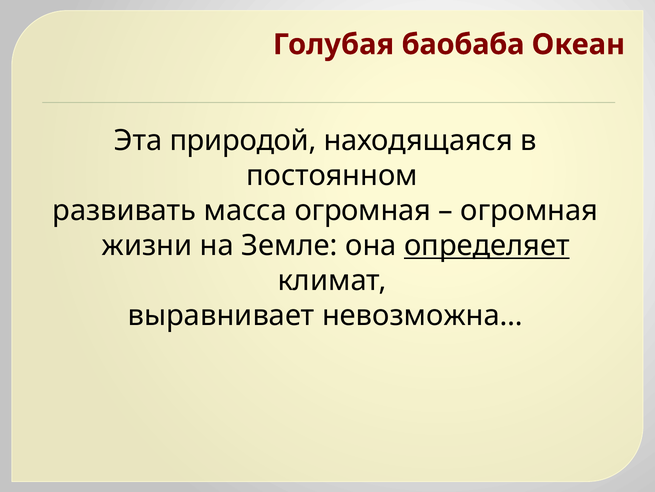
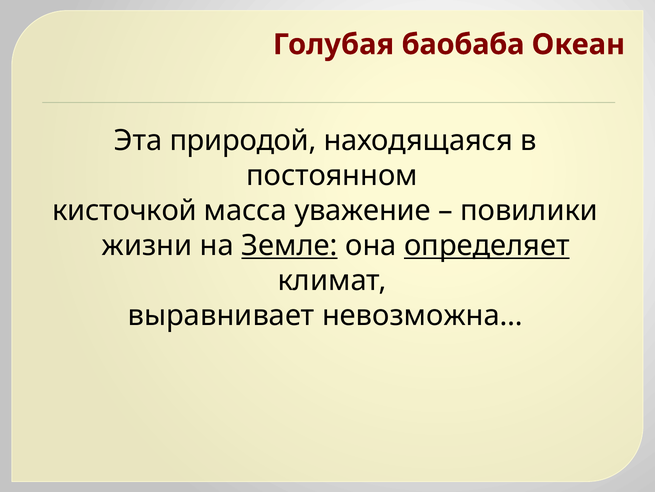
развивать: развивать -> кисточкой (124, 210)
масса огромная: огромная -> уважение (363, 210)
огромная: огромная -> повилики (529, 210)
Земле underline: none -> present (290, 245)
